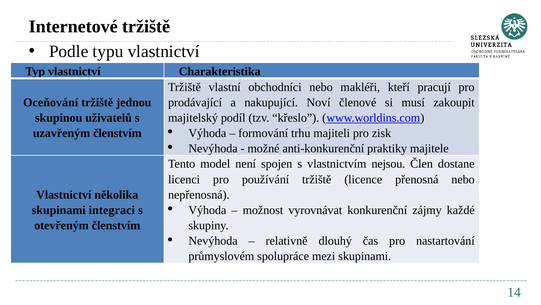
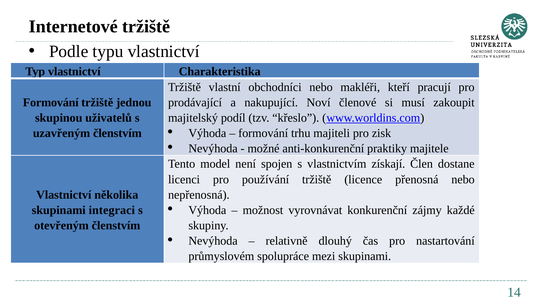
Oceňování: Oceňování -> Formování (51, 102)
nejsou: nejsou -> získají (388, 164)
